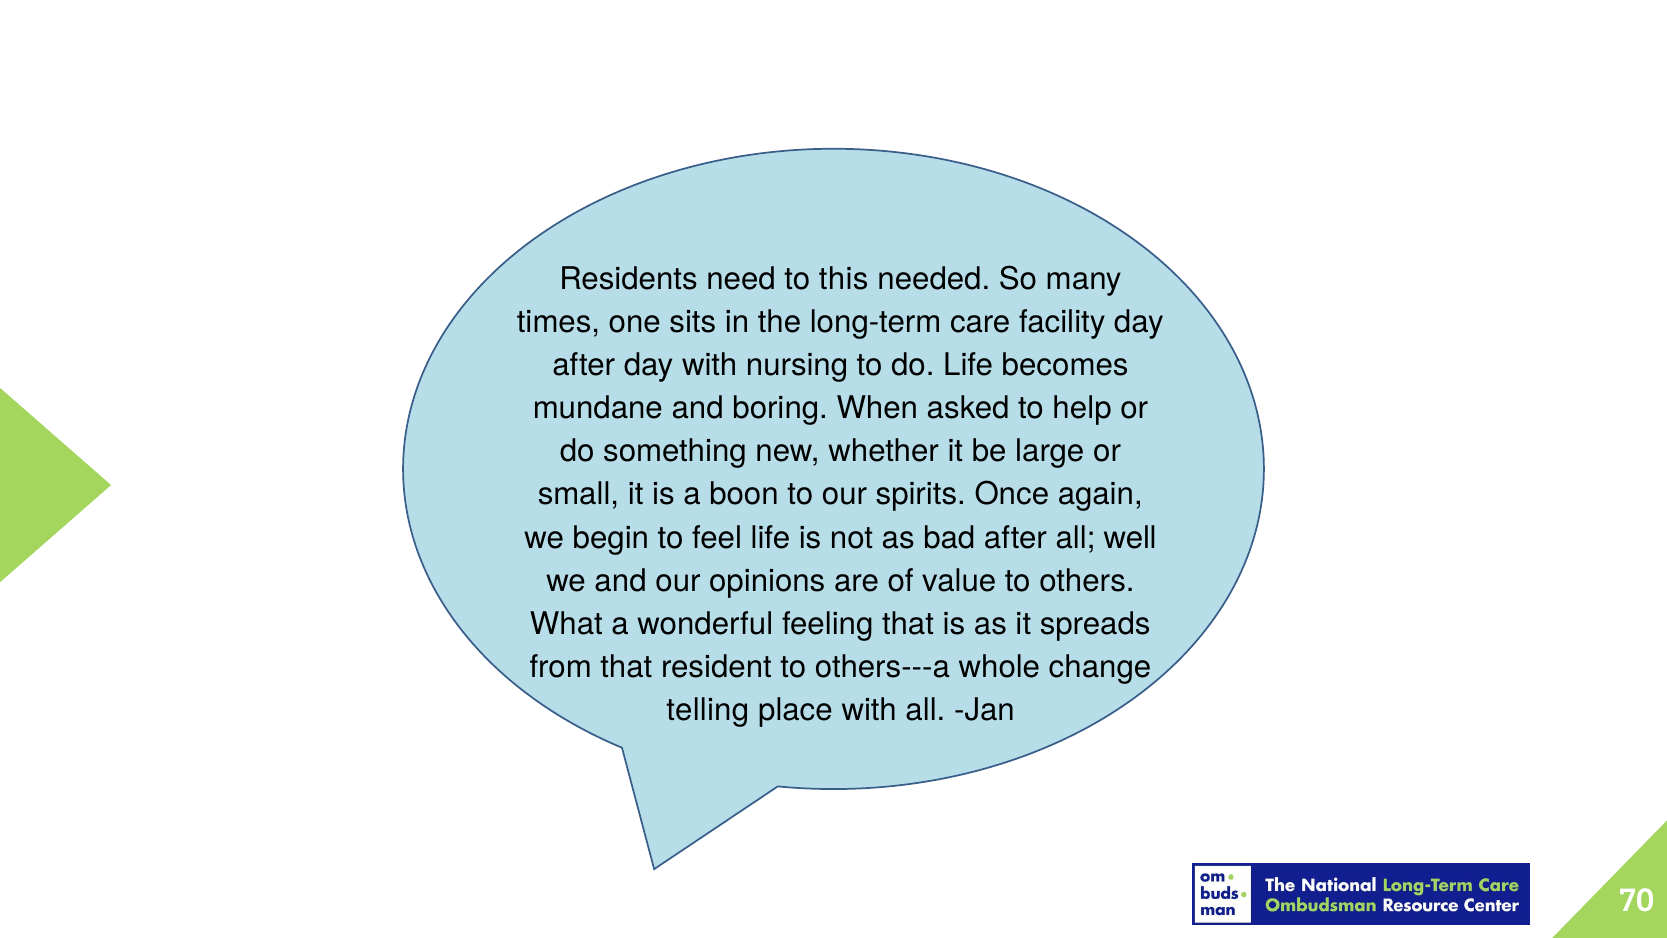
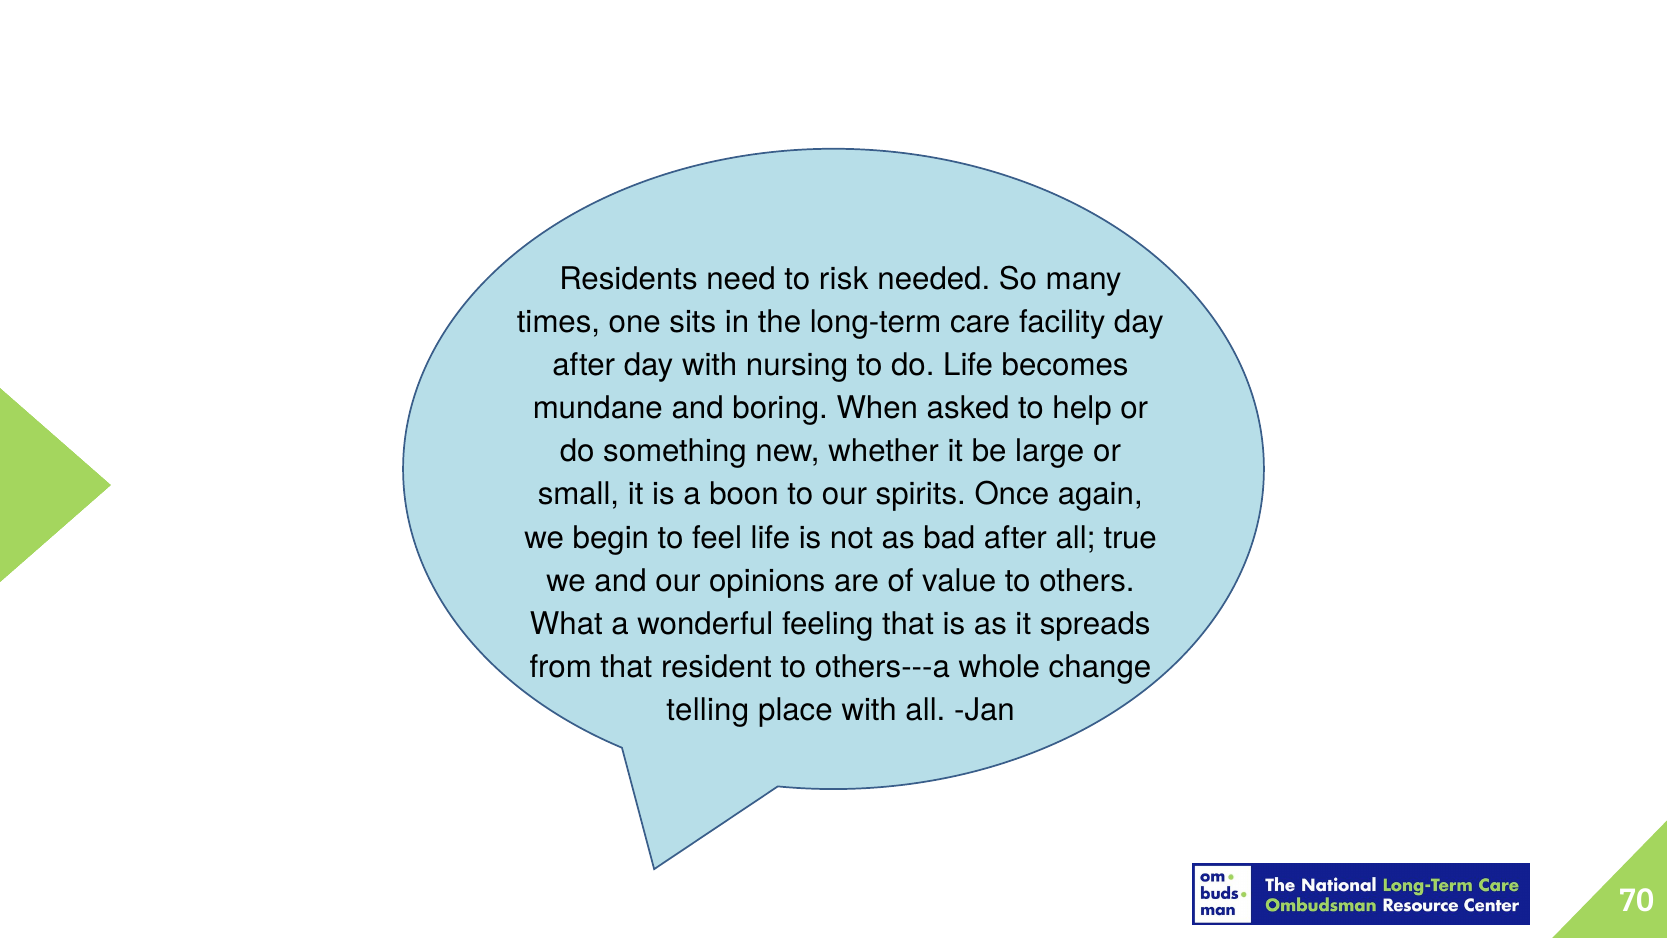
this: this -> risk (844, 279)
well: well -> true (1130, 538)
